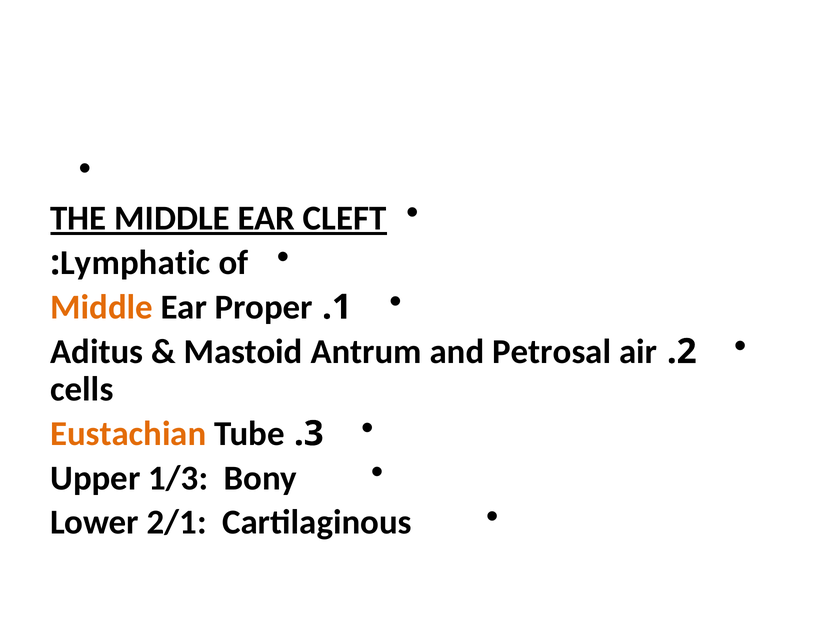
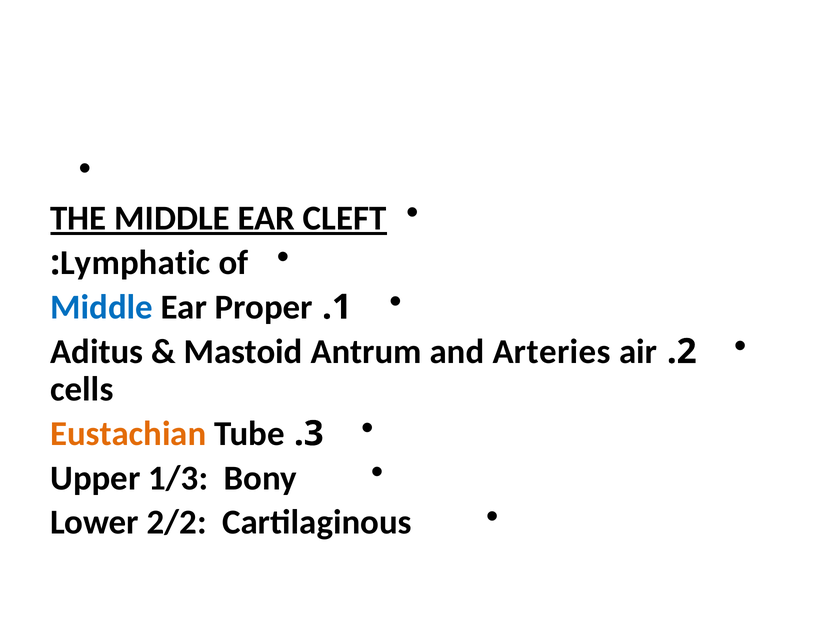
Middle colour: orange -> blue (102, 307)
Petrosal: Petrosal -> Arteries (551, 352)
2/1: 2/1 -> 2/2 (177, 523)
